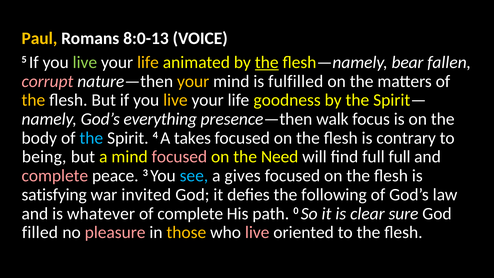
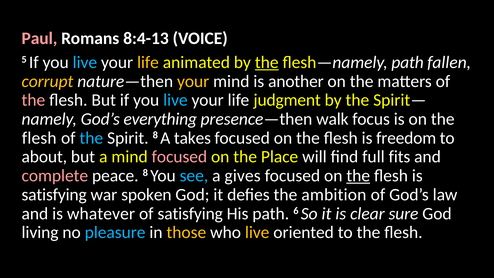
Paul colour: yellow -> pink (39, 38)
8:0-13: 8:0-13 -> 8:4-13 (146, 38)
live colour: light green -> light blue (85, 62)
flesh—namely bear: bear -> path (408, 62)
corrupt colour: pink -> yellow (47, 81)
fulfilled: fulfilled -> another (296, 81)
the colour: yellow -> pink (33, 100)
live colour: yellow -> light blue (175, 100)
goodness: goodness -> judgment (287, 100)
body: body -> flesh (39, 138)
Spirit 4: 4 -> 8 (155, 135)
contrary: contrary -> freedom (406, 138)
being: being -> about (44, 157)
Need: Need -> Place (280, 157)
full full: full -> fits (399, 157)
peace 3: 3 -> 8 (145, 173)
the underline: none -> present (358, 176)
invited: invited -> spoken (146, 195)
following: following -> ambition (334, 195)
of complete: complete -> satisfying (190, 213)
0: 0 -> 6 (296, 211)
filled: filled -> living (40, 232)
pleasure colour: pink -> light blue (115, 232)
live colour: pink -> yellow (257, 232)
